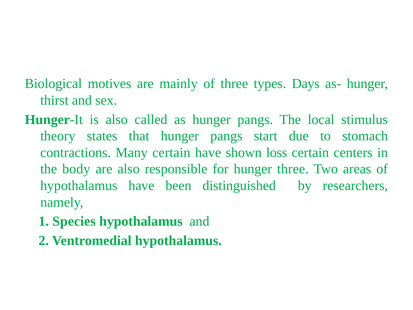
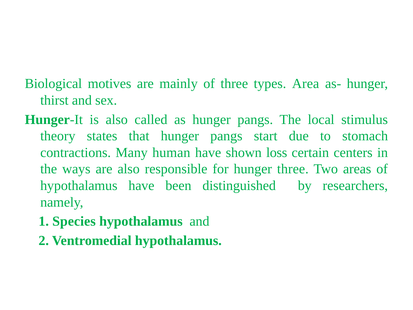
Days: Days -> Area (306, 84)
Many certain: certain -> human (171, 152)
body: body -> ways (76, 169)
